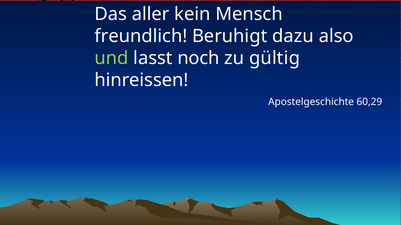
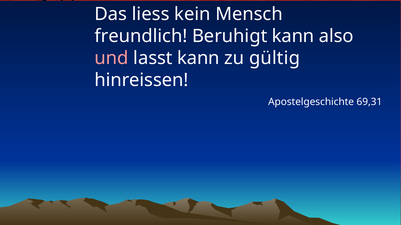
aller: aller -> liess (151, 14)
Beruhigt dazu: dazu -> kann (293, 36)
und colour: light green -> pink (112, 58)
lasst noch: noch -> kann (198, 58)
60,29: 60,29 -> 69,31 (369, 102)
